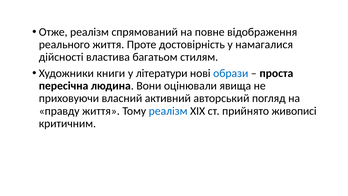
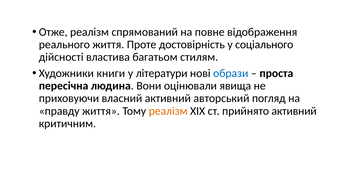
намагалися: намагалися -> соціального (264, 45)
реалізм colour: blue -> orange (168, 111)
прийнято живописі: живописі -> активний (294, 111)
